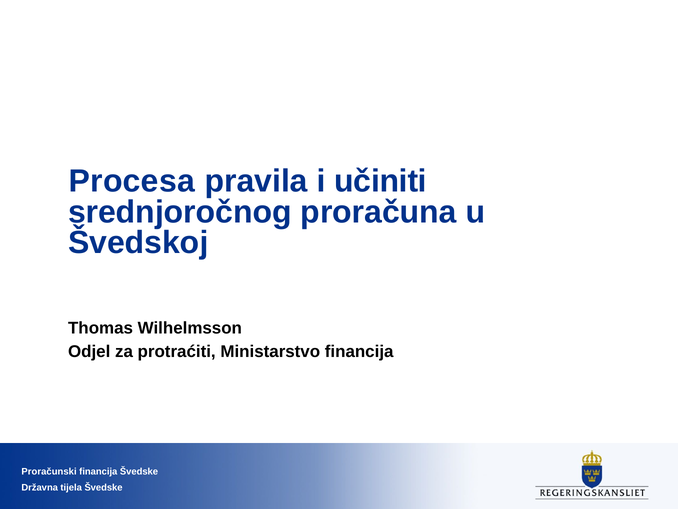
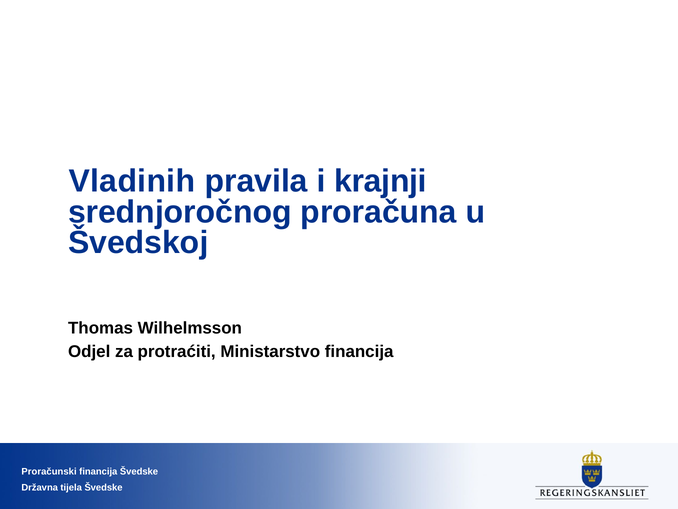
Procesa: Procesa -> Vladinih (132, 181)
učiniti: učiniti -> krajnji (381, 181)
